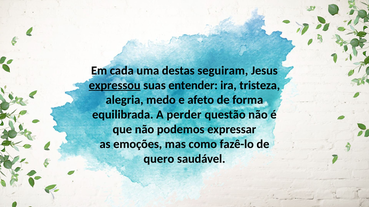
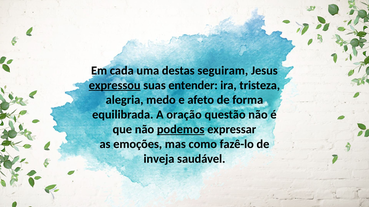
perder: perder -> oração (184, 115)
podemos underline: none -> present (181, 130)
quero: quero -> inveja (159, 159)
